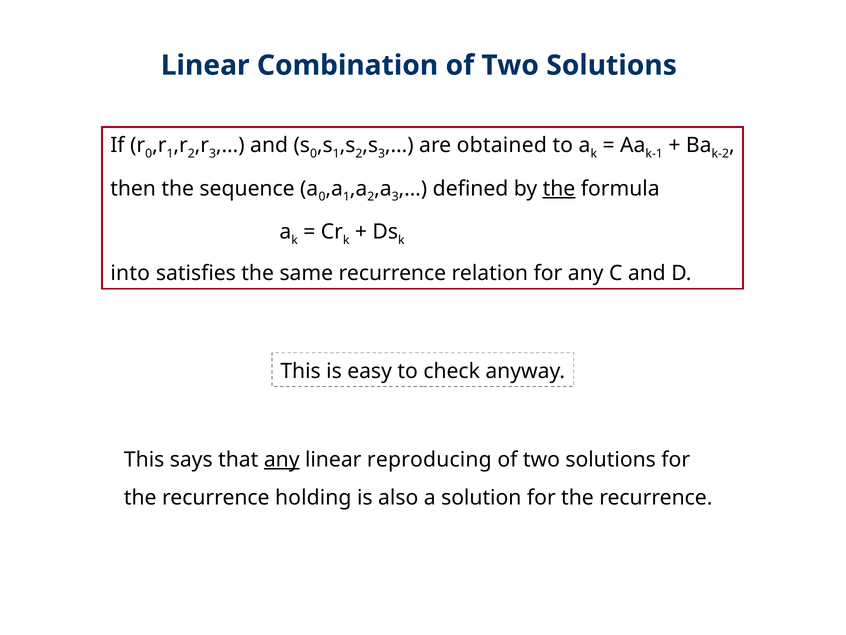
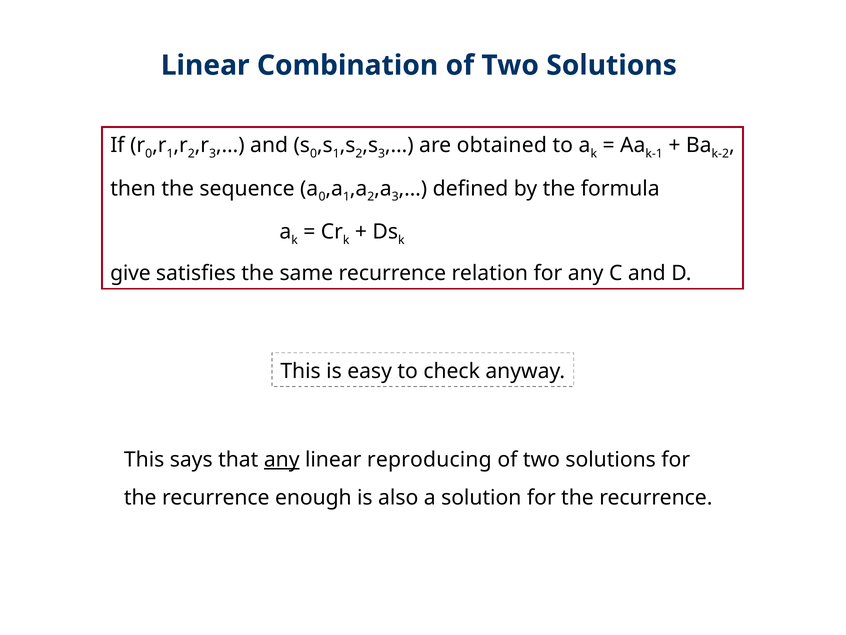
the underline: present -> none (559, 188)
into: into -> give (130, 273)
holding: holding -> enough (313, 497)
